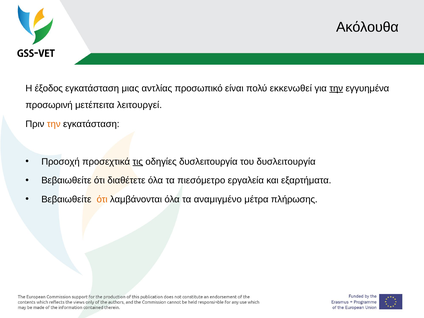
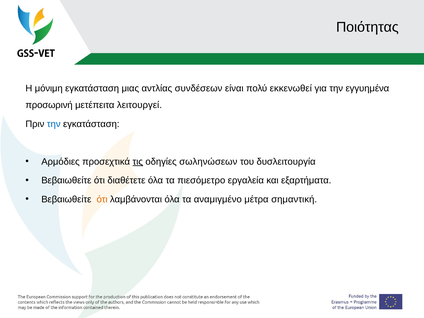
Ακόλουθα: Ακόλουθα -> Ποιότητας (367, 27)
έξοδος: έξοδος -> μόνιμη (49, 88)
προσωπικό: προσωπικό -> συνδέσεων (199, 88)
την underline: present -> none (336, 88)
την colour: orange -> blue (54, 124)
Προσοχή: Προσοχή -> Αρμόδιες (60, 162)
οδηγίες δυσλειτουργία: δυσλειτουργία -> σωληνώσεων (208, 162)
πλήρωσης: πλήρωσης -> σημαντική (294, 199)
